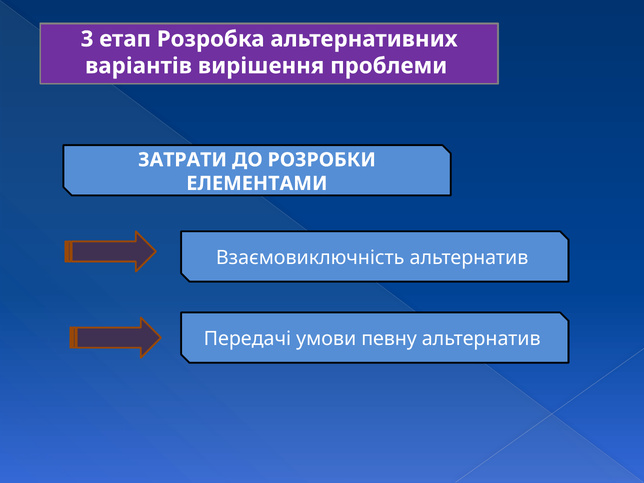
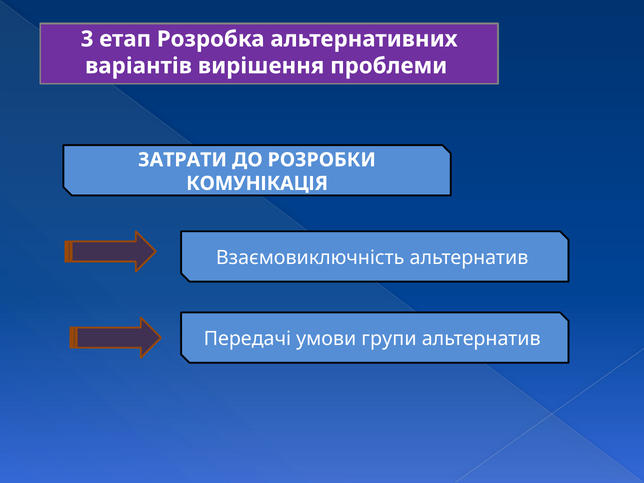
ЕЛЕМЕНТАМИ: ЕЛЕМЕНТАМИ -> КОМУНІКАЦІЯ (257, 183)
певну: певну -> групи (389, 339)
